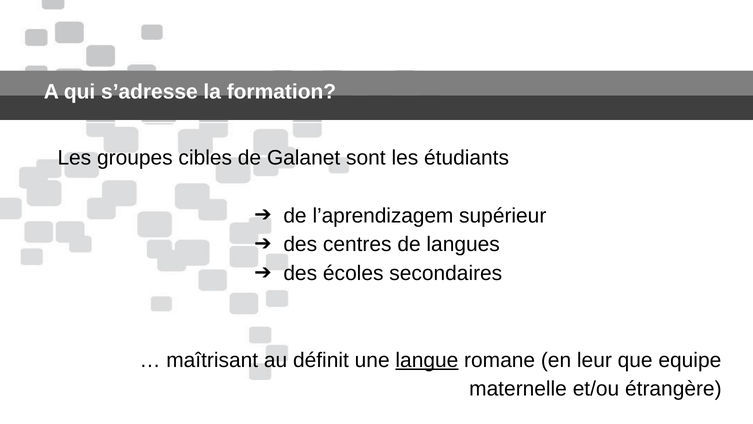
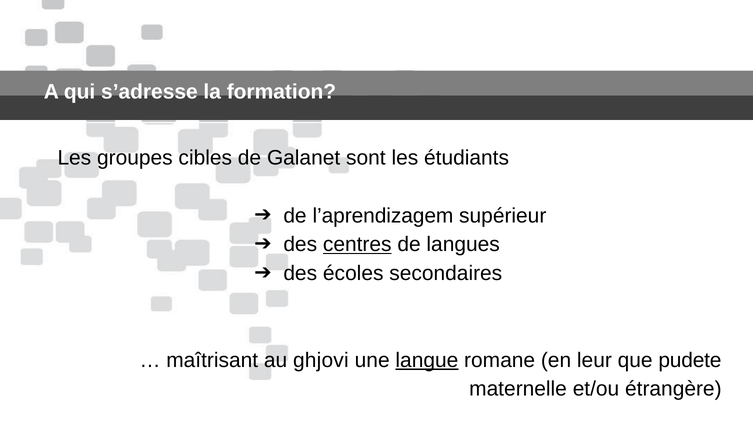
centres underline: none -> present (357, 244)
définit: définit -> ghjovi (321, 360)
equipe: equipe -> pudete (690, 360)
